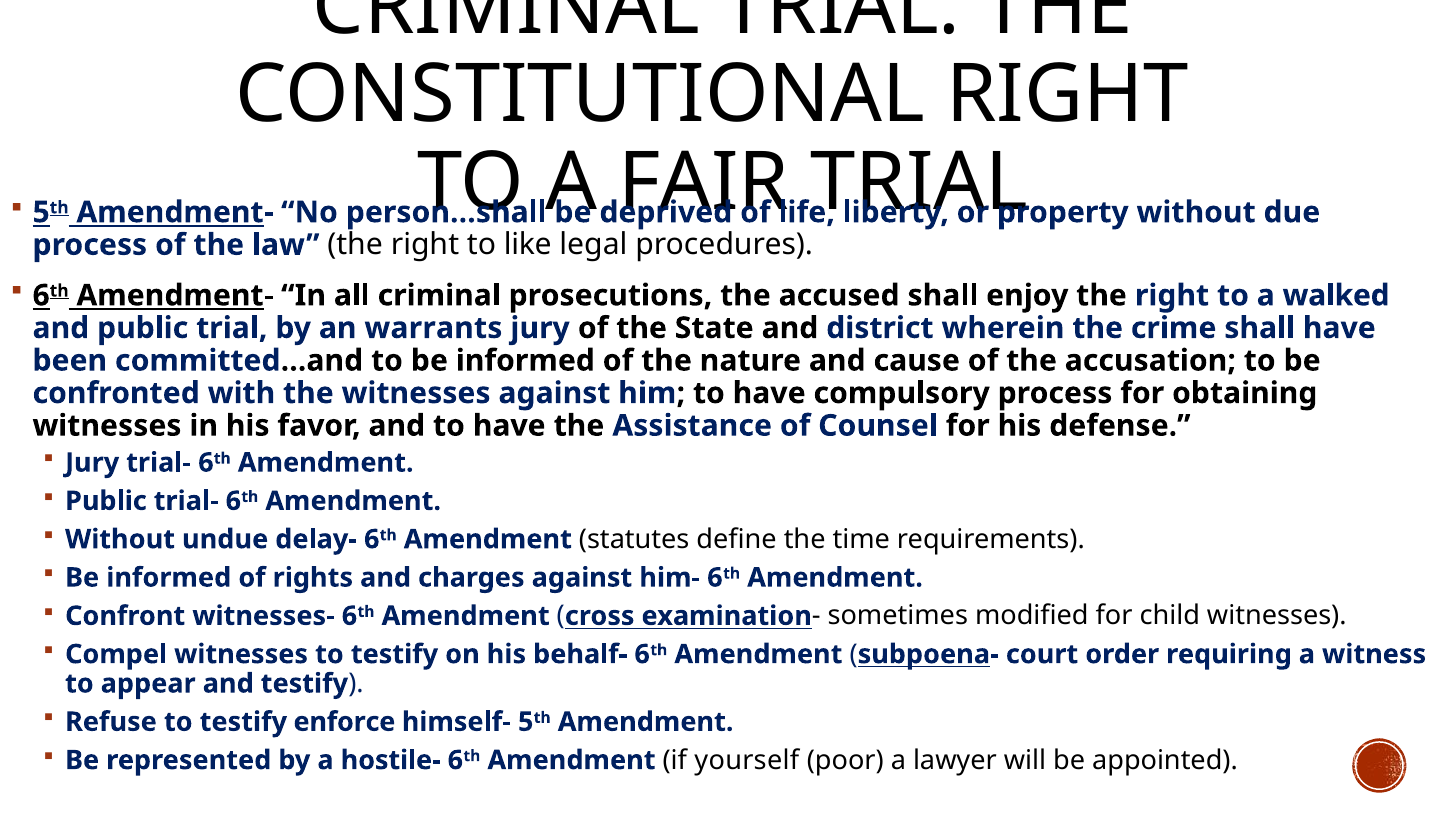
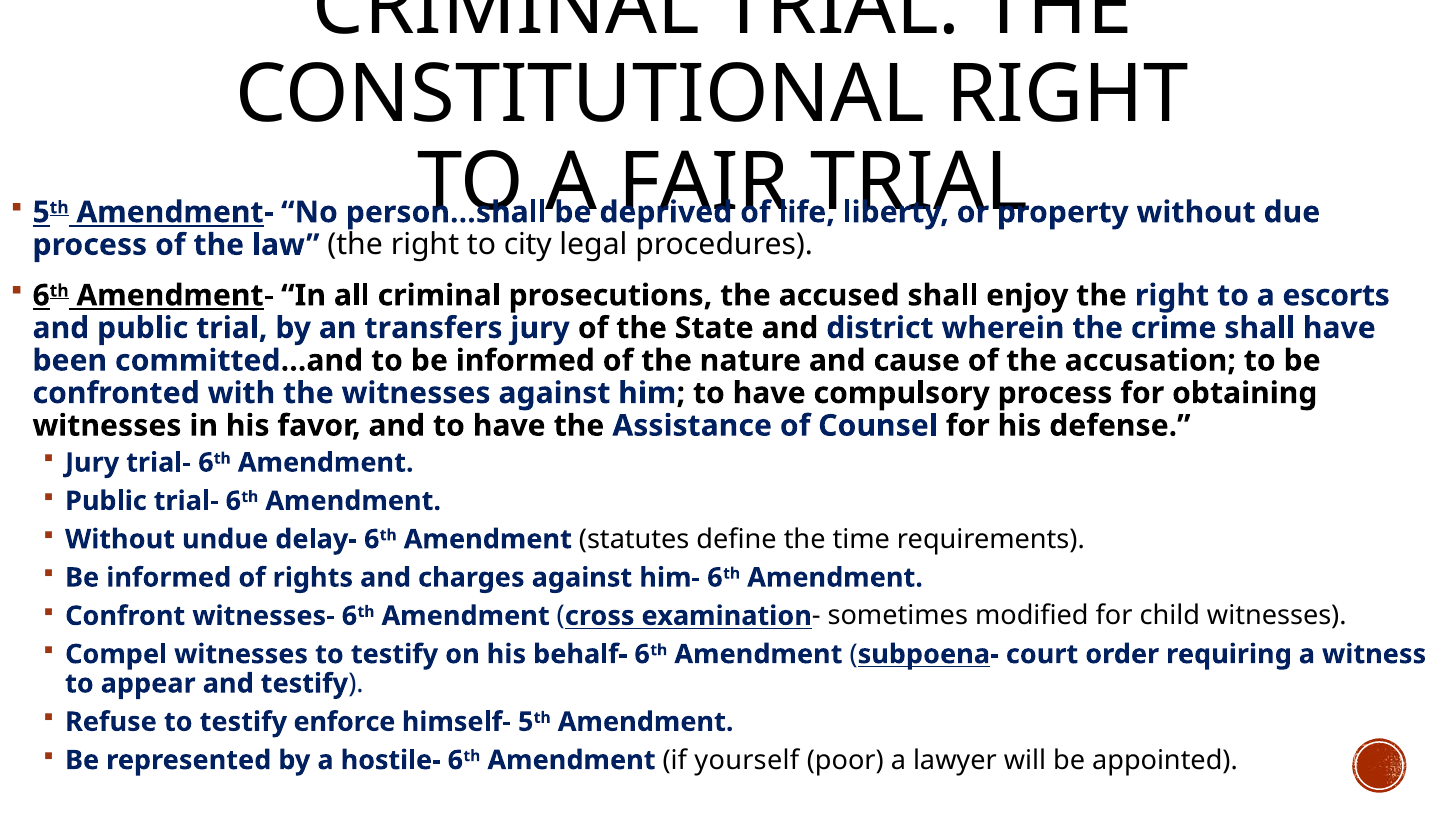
like: like -> city (528, 245)
walked: walked -> escorts (1336, 296)
warrants: warrants -> transfers (433, 328)
